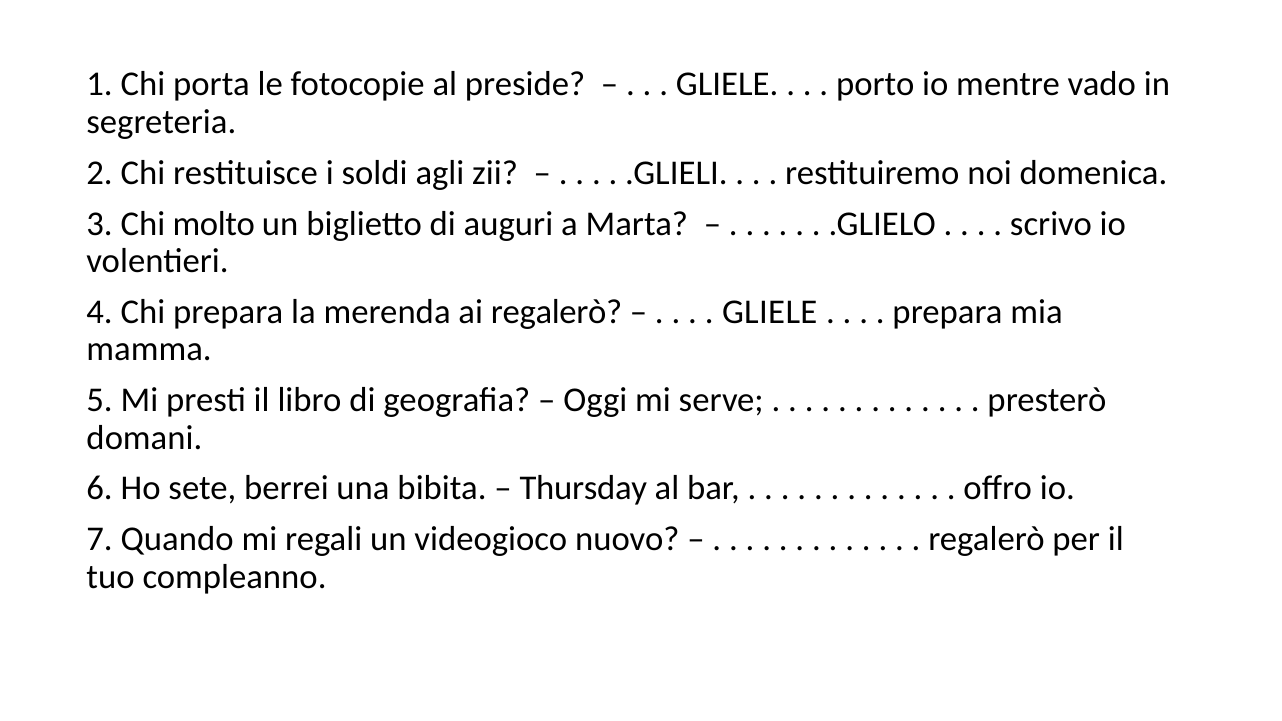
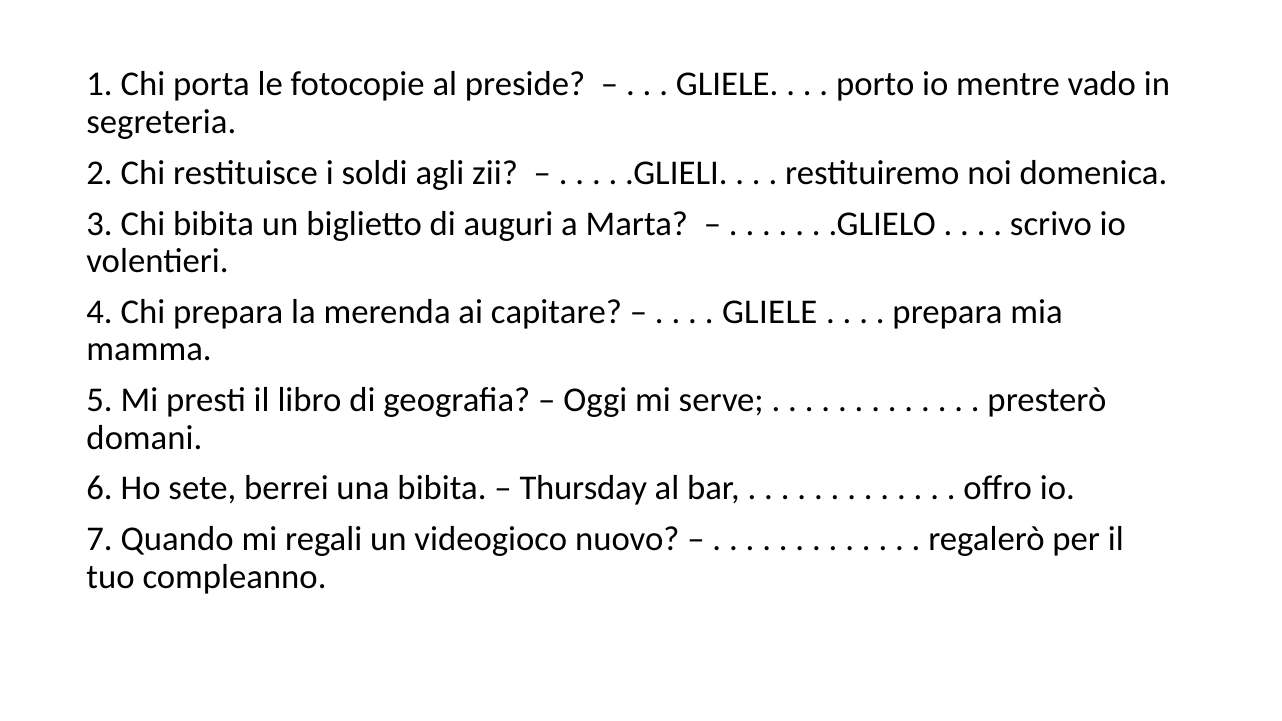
Chi molto: molto -> bibita (214, 224)
ai regalerò: regalerò -> capitare (556, 312)
